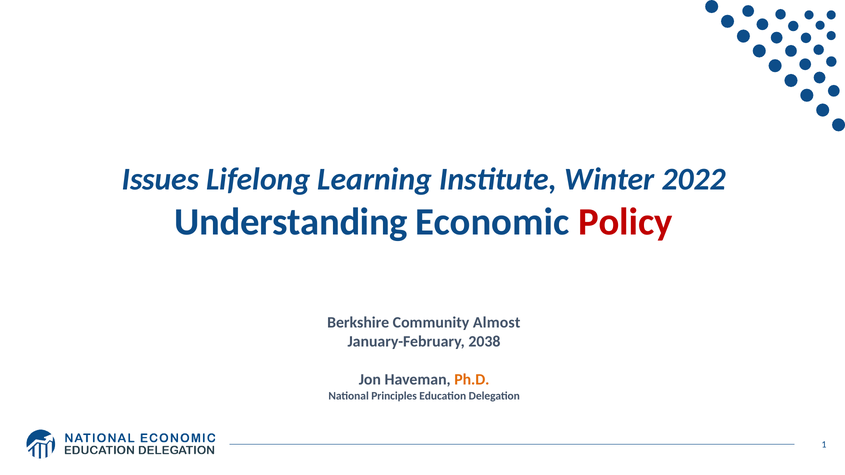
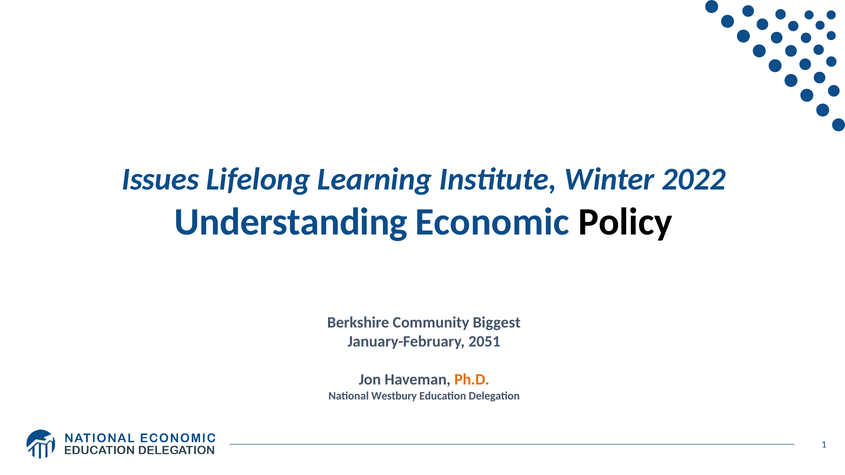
Policy colour: red -> black (625, 222)
Almost: Almost -> Biggest (497, 323)
2038: 2038 -> 2051 (484, 342)
Principles: Principles -> Westbury (394, 396)
